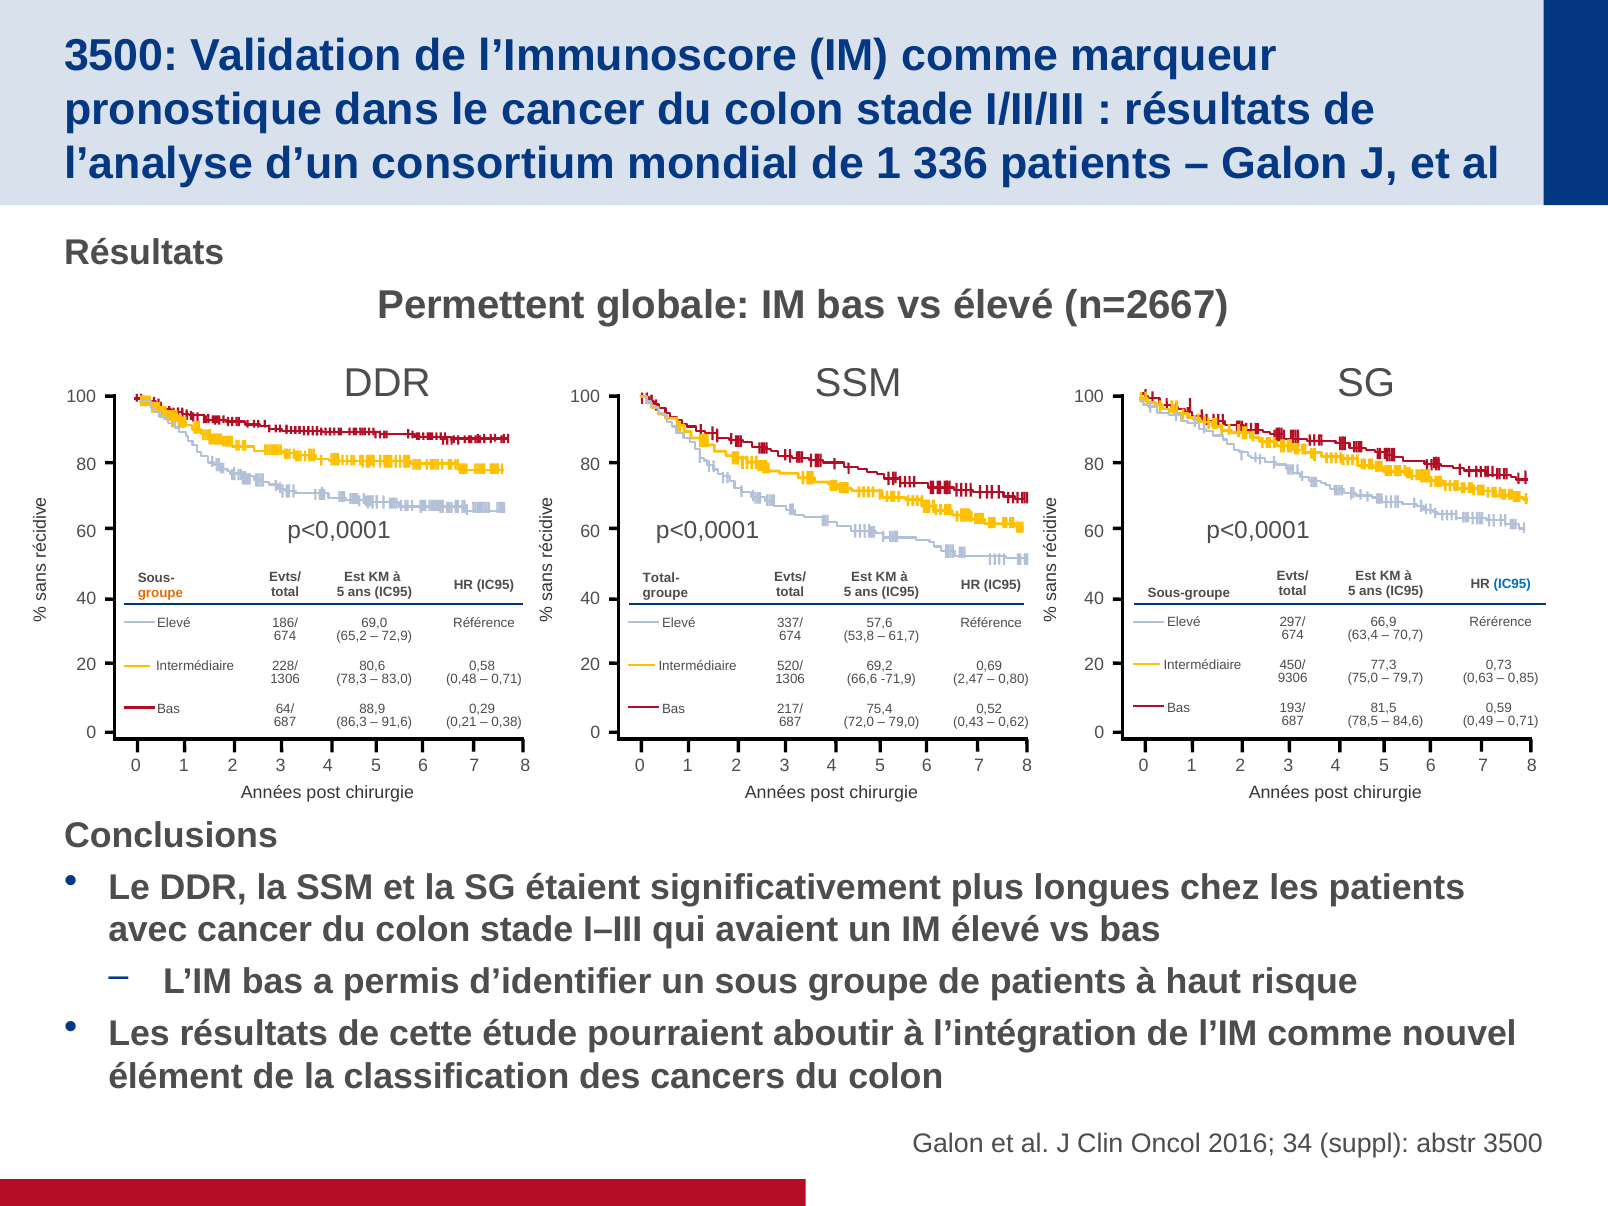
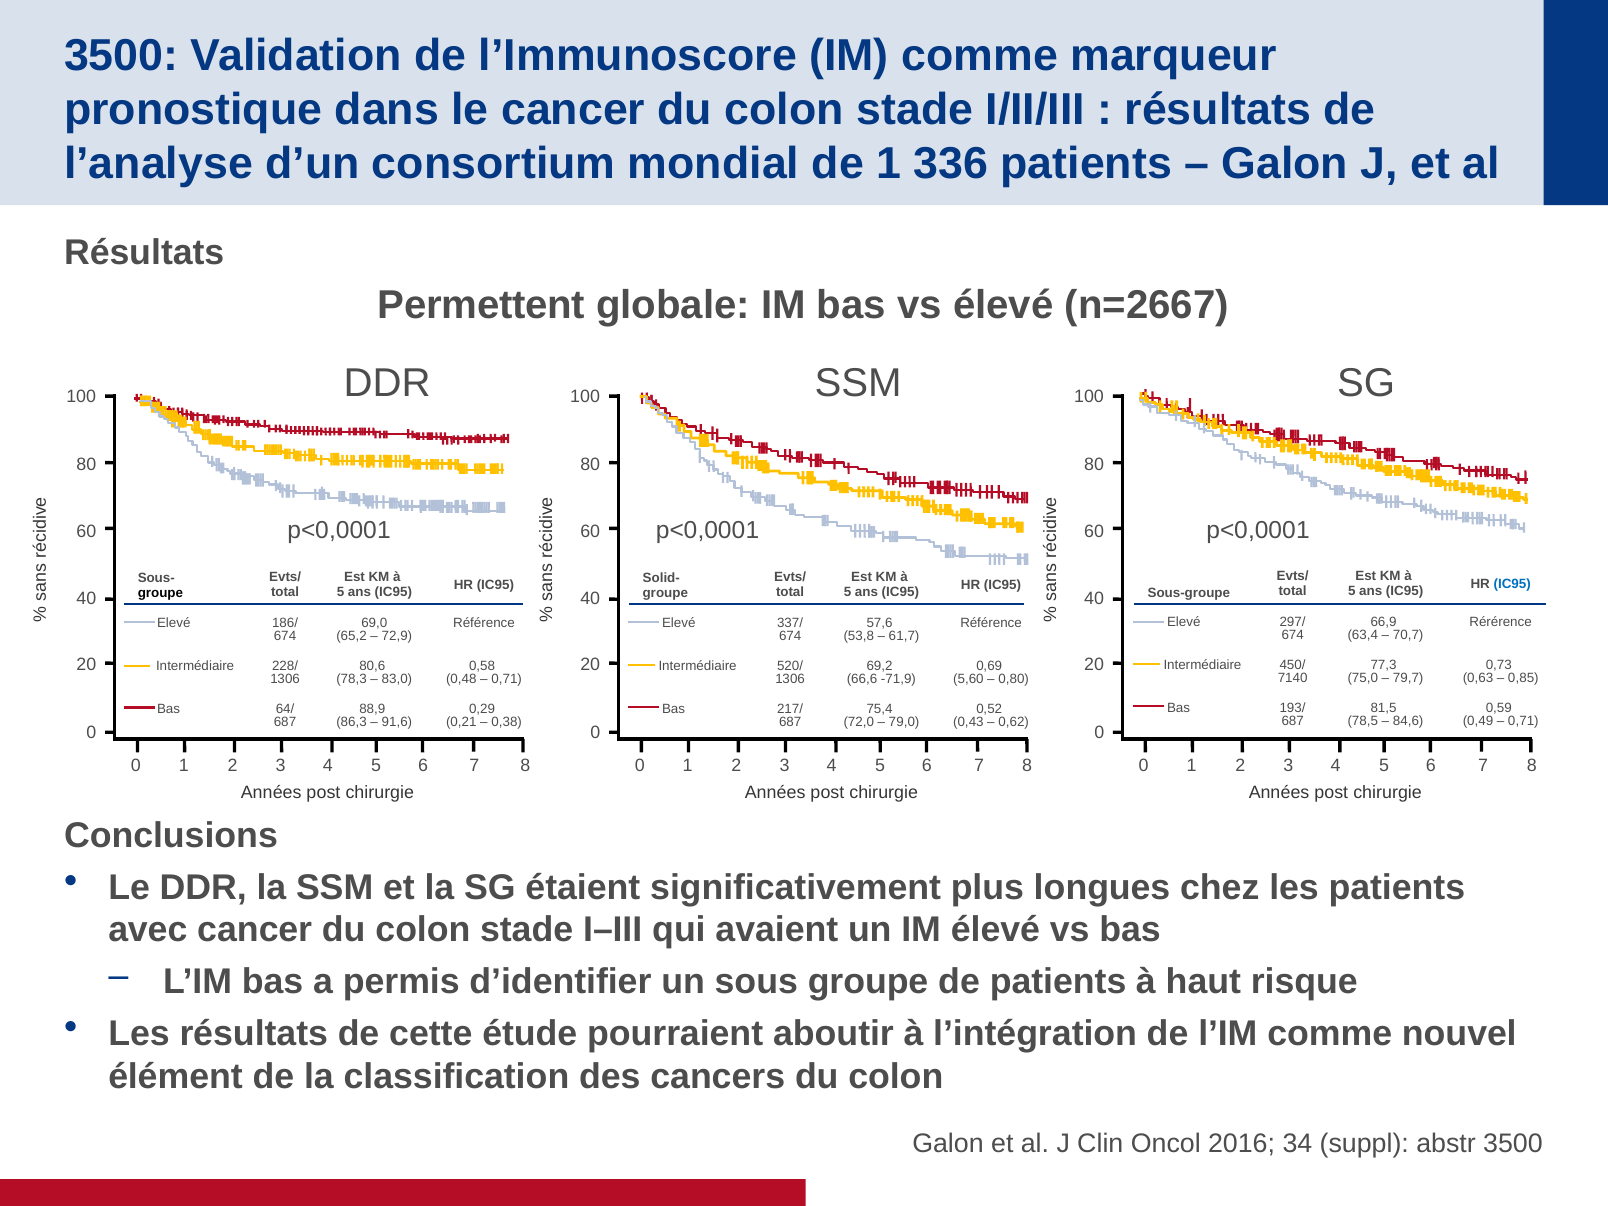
Total-: Total- -> Solid- (661, 578)
groupe colour: orange -> black (160, 594)
9306: 9306 -> 7140 (1293, 679)
2,47: 2,47 -> 5,60 (968, 679)
